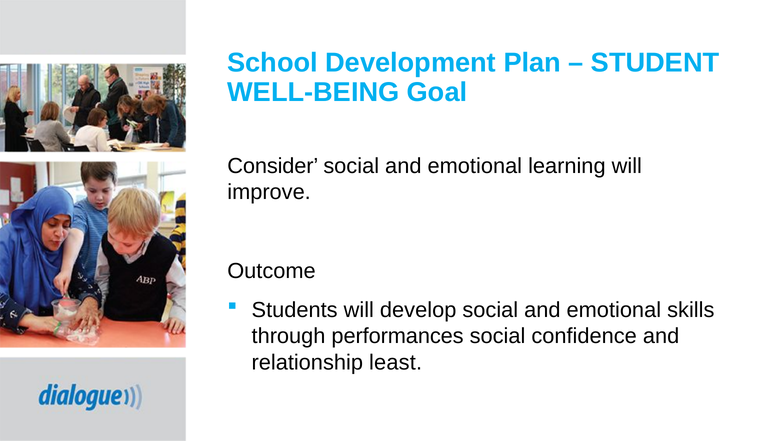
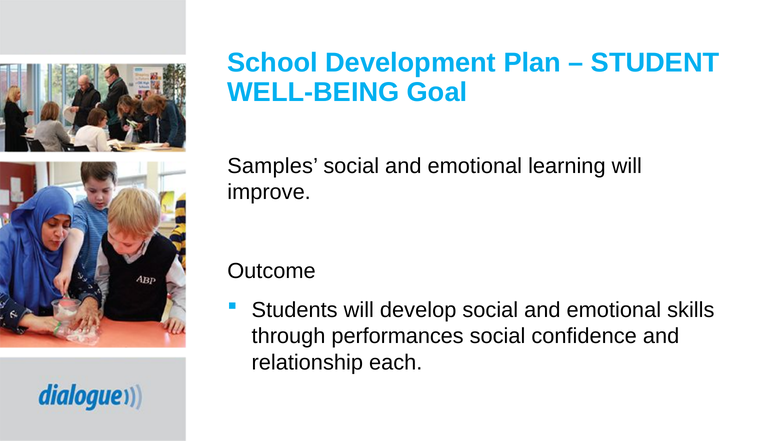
Consider: Consider -> Samples (273, 166)
least: least -> each (396, 362)
